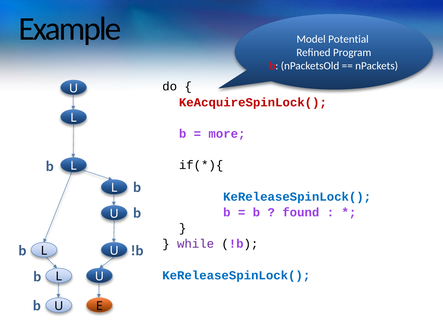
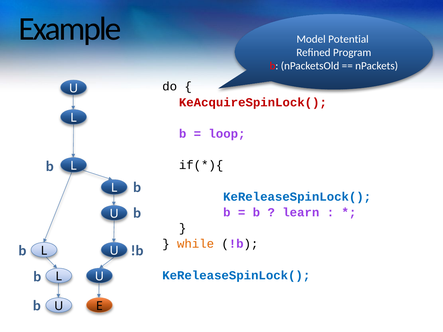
more: more -> loop (227, 134)
found: found -> learn (301, 213)
while colour: purple -> orange (196, 244)
